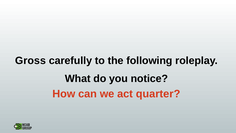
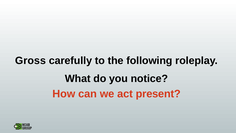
quarter: quarter -> present (158, 94)
